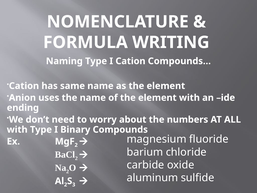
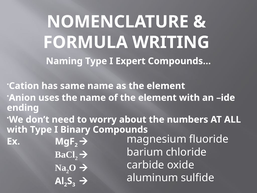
I Cation: Cation -> Expert (130, 61)
